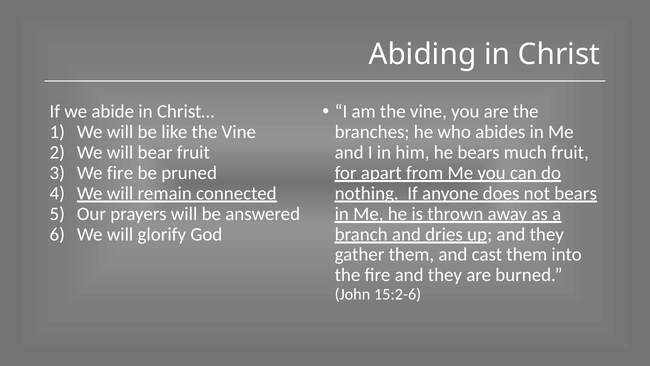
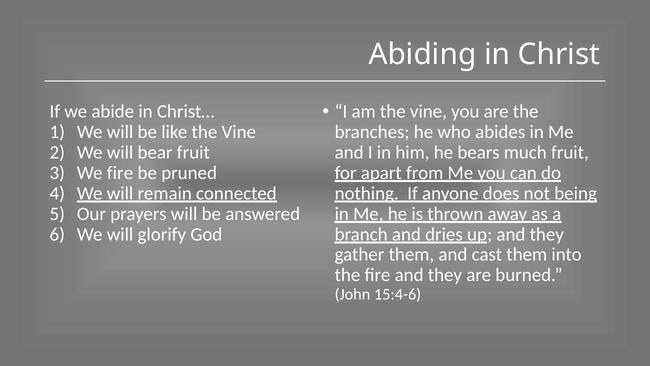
not bears: bears -> being (576, 193)
15:2-6: 15:2-6 -> 15:4-6 (398, 294)
